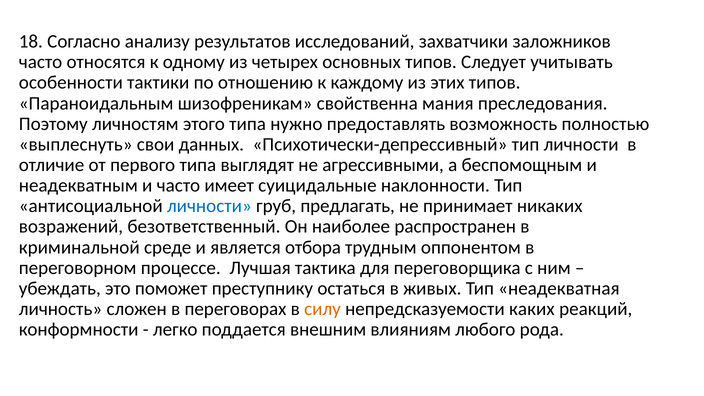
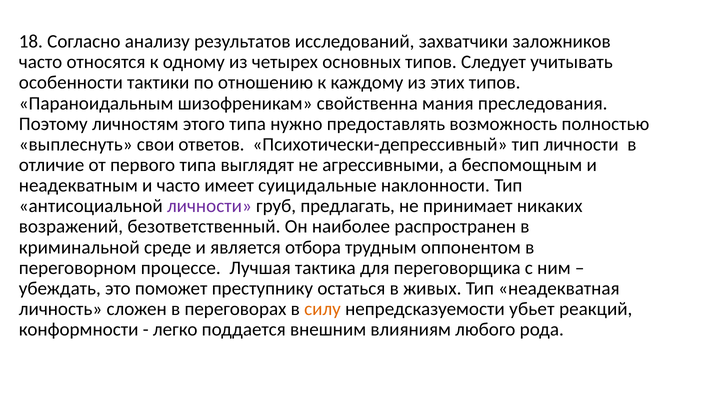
данных: данных -> ответов (211, 144)
личности colour: blue -> purple (209, 206)
каких: каких -> убьет (532, 309)
